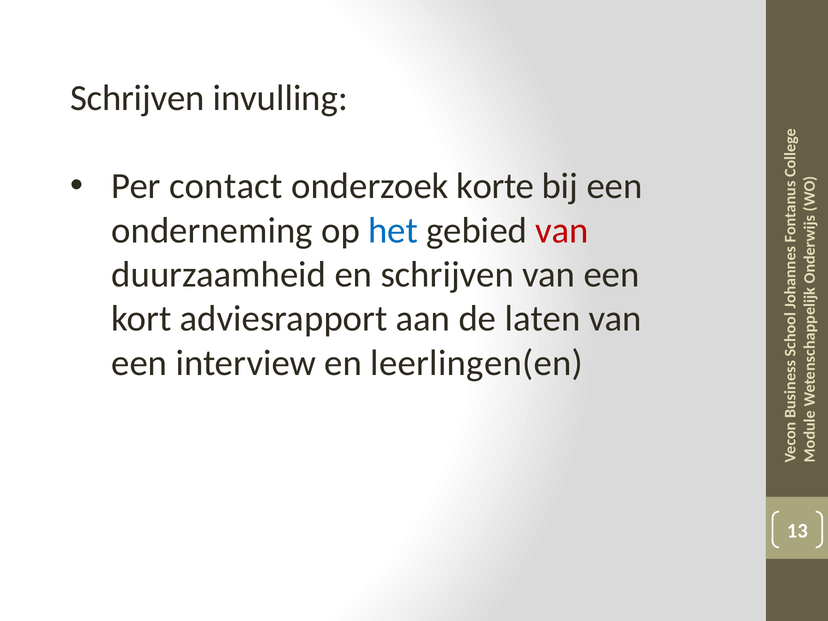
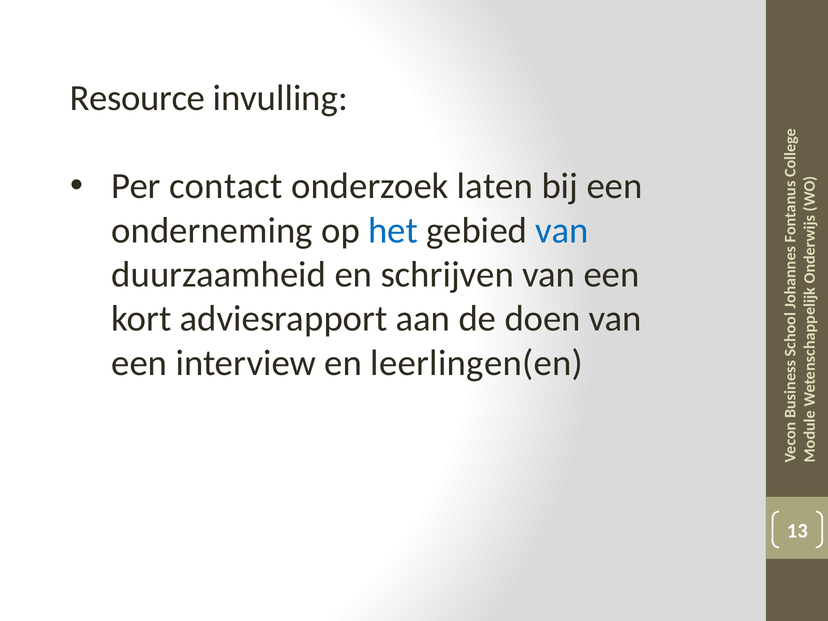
Schrijven: Schrijven -> Resource (137, 98)
korte: korte -> laten (495, 186)
van colour: red -> blue (562, 230)
laten: laten -> doen (543, 319)
